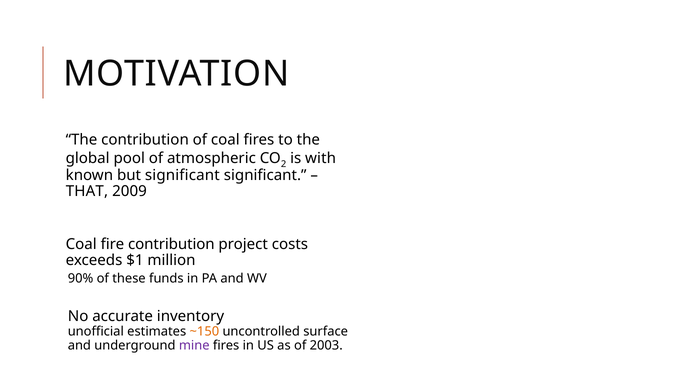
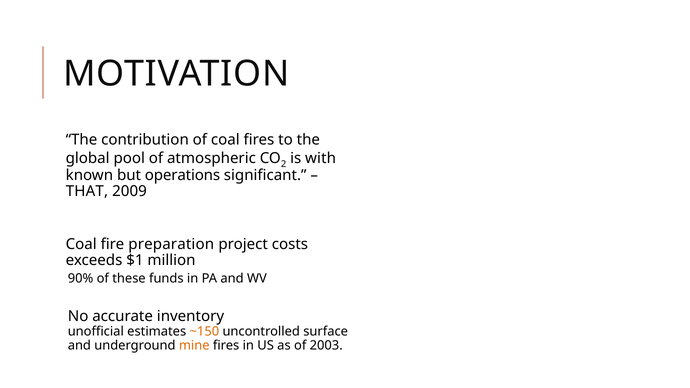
but significant: significant -> operations (182, 175)
fire contribution: contribution -> preparation (171, 244)
mine colour: purple -> orange (194, 345)
